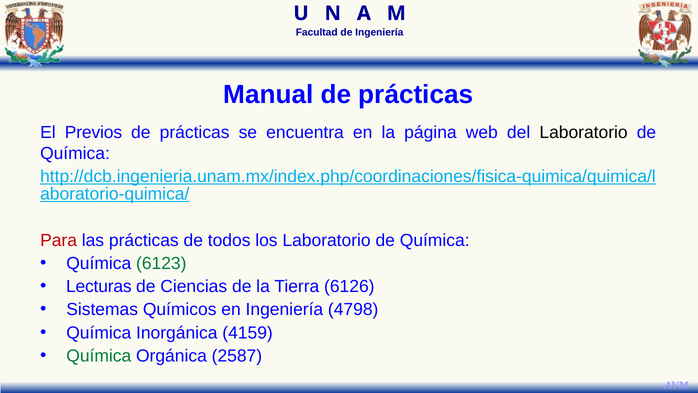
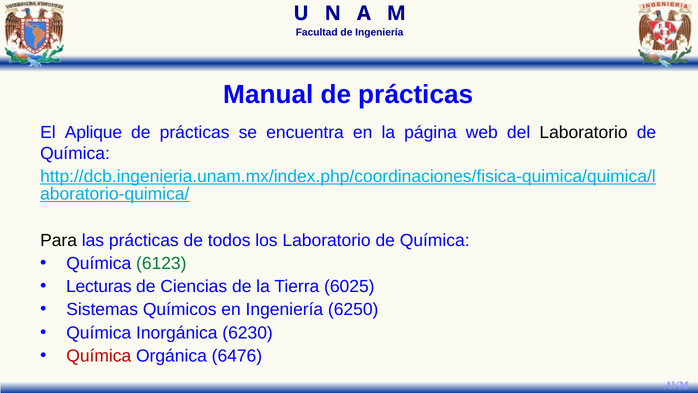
Previos: Previos -> Aplique (93, 132)
Para colour: red -> black (59, 240)
6126: 6126 -> 6025 (349, 286)
4798: 4798 -> 6250 (353, 309)
4159: 4159 -> 6230 (248, 333)
Química colour: green -> red (99, 356)
2587: 2587 -> 6476 (237, 356)
